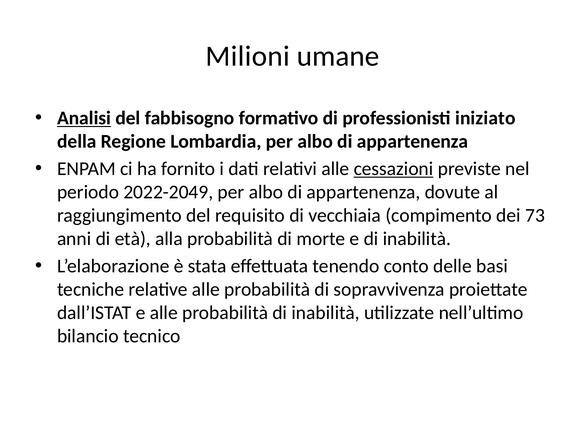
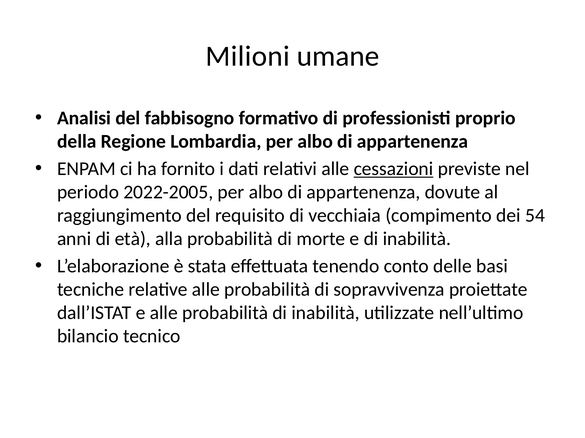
Analisi underline: present -> none (84, 118)
iniziato: iniziato -> proprio (485, 118)
2022-2049: 2022-2049 -> 2022-2005 (168, 192)
73: 73 -> 54 (535, 216)
